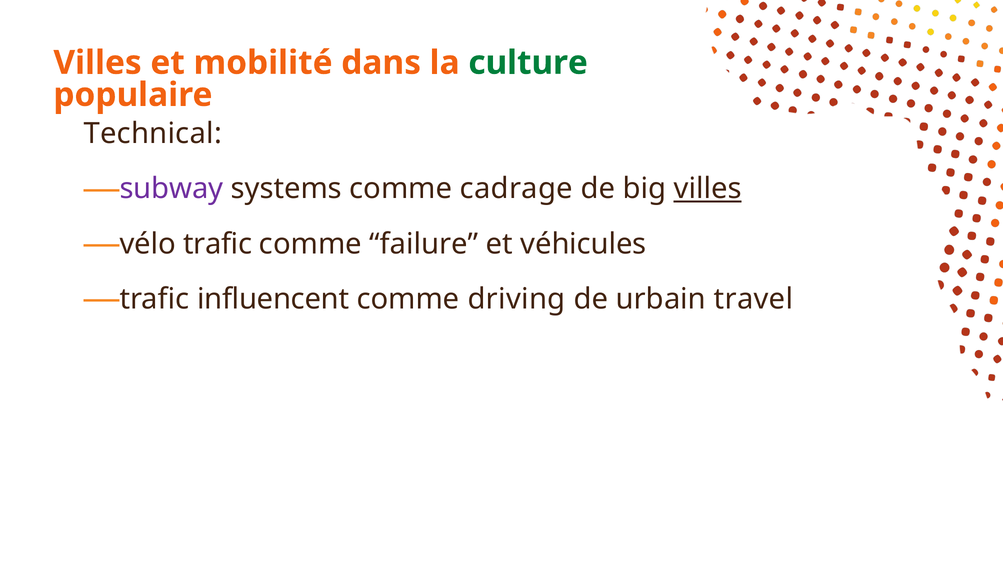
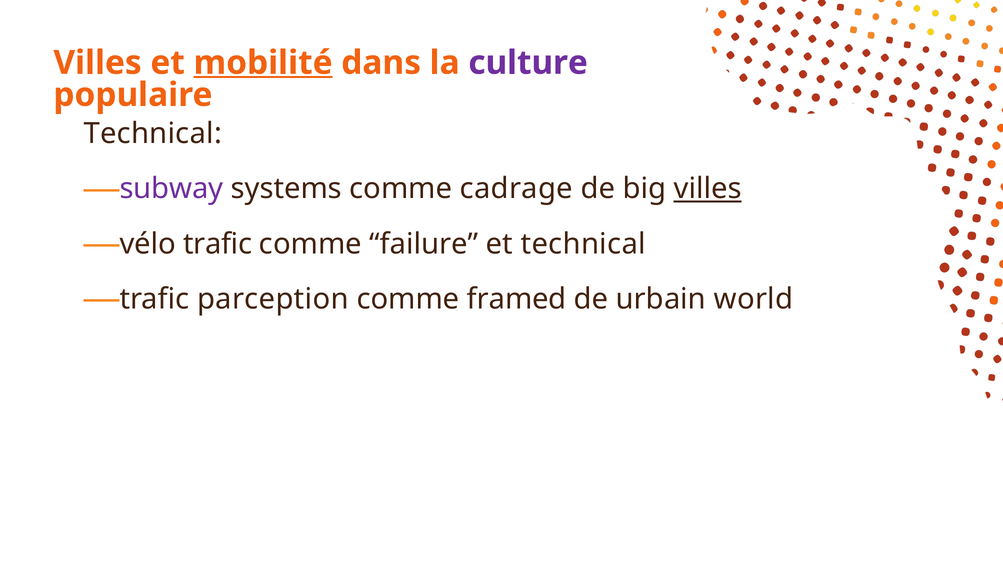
mobilité underline: none -> present (263, 63)
culture colour: green -> purple (528, 63)
et véhicules: véhicules -> technical (583, 244)
influencent: influencent -> parception (273, 299)
driving: driving -> framed (517, 299)
travel: travel -> world (754, 299)
